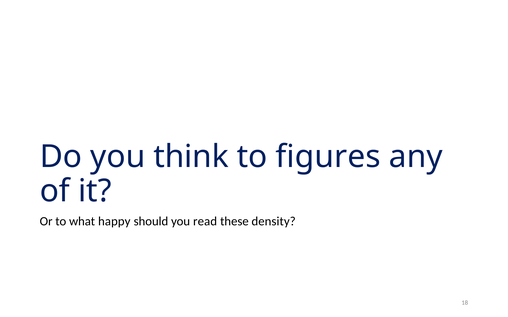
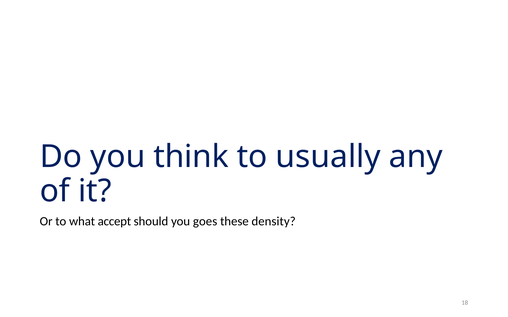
figures: figures -> usually (328, 157)
happy: happy -> accept (114, 222)
read: read -> goes (205, 222)
